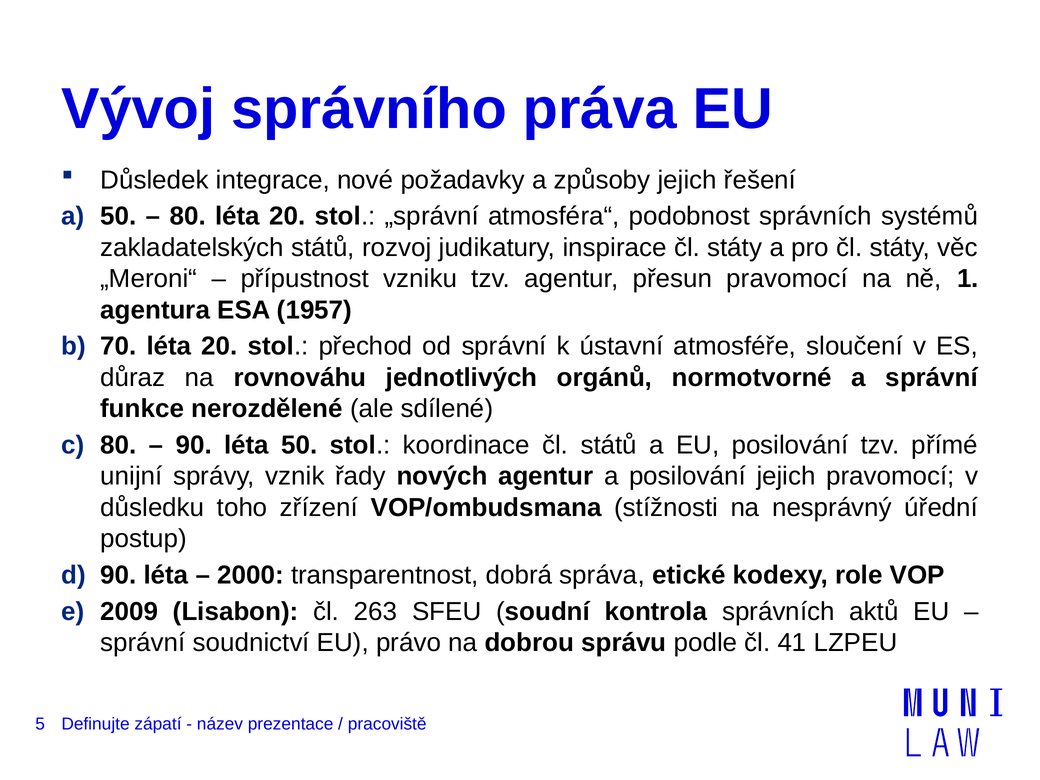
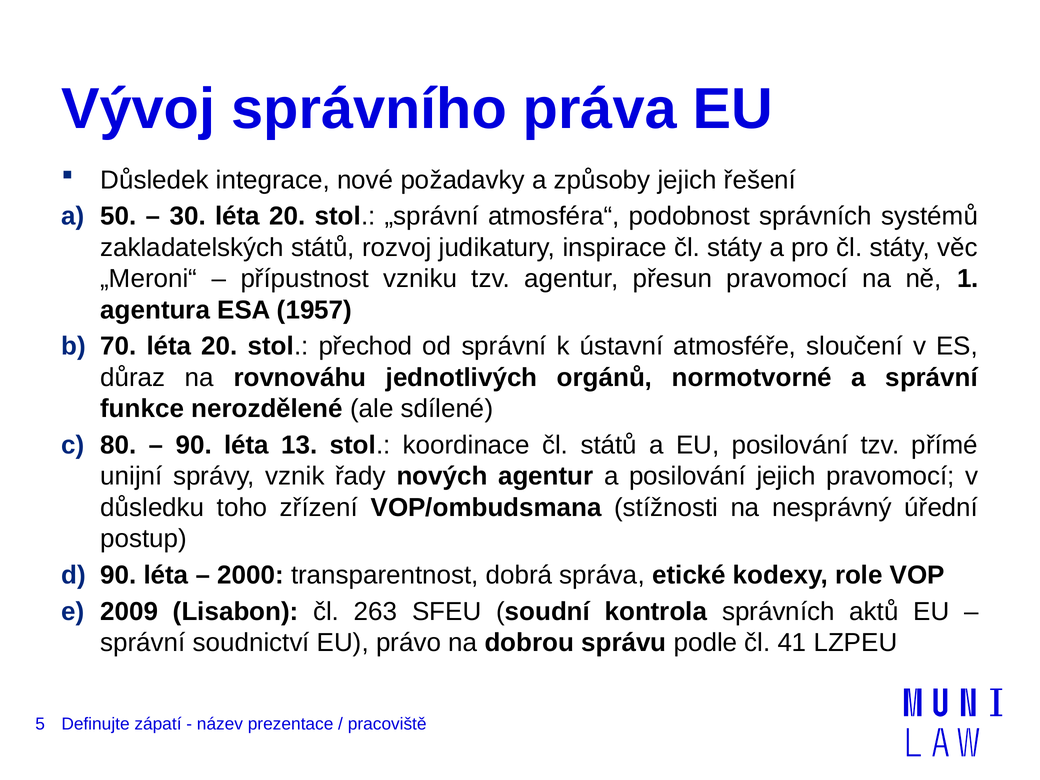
80: 80 -> 30 (188, 216)
léta 50: 50 -> 13 (299, 445)
